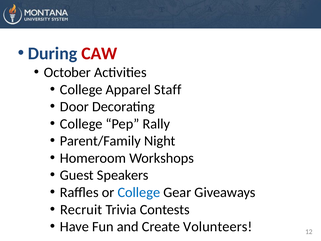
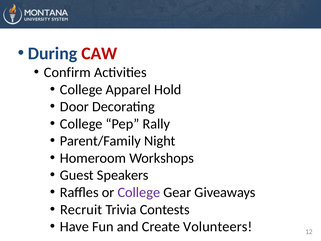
October: October -> Confirm (67, 72)
Staff: Staff -> Hold (168, 89)
College colour: blue -> purple (139, 192)
